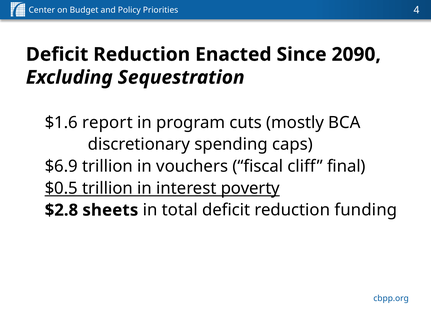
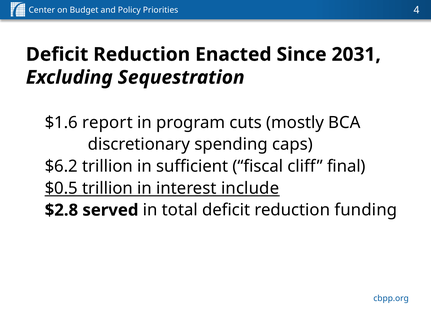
2090: 2090 -> 2031 (356, 54)
$6.9: $6.9 -> $6.2 (61, 166)
vouchers: vouchers -> sufficient (192, 166)
poverty: poverty -> include (250, 188)
sheets: sheets -> served (110, 210)
